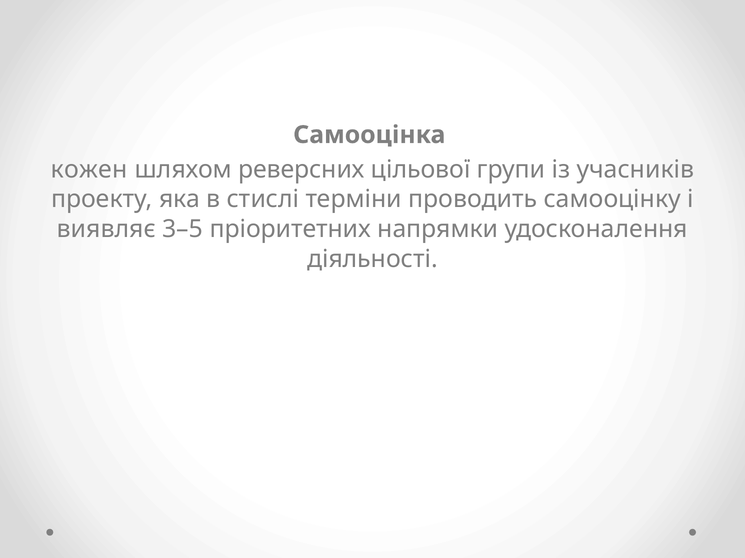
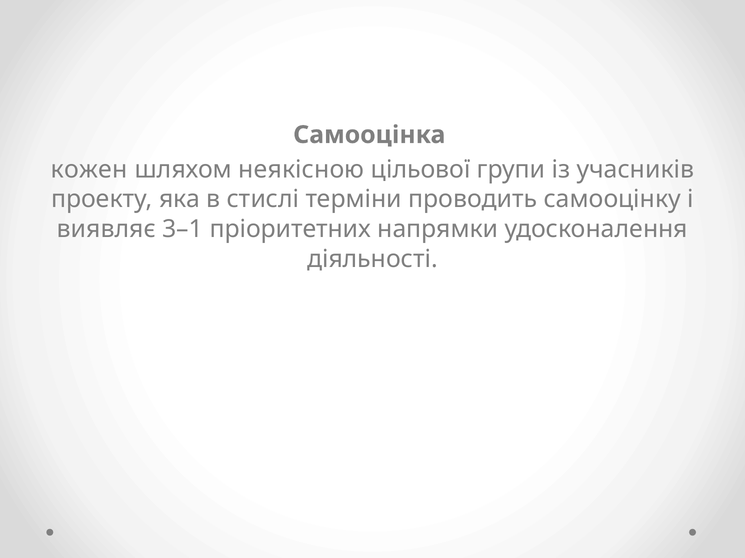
реверсних: реверсних -> неякісною (301, 170)
3–5: 3–5 -> 3–1 (183, 229)
